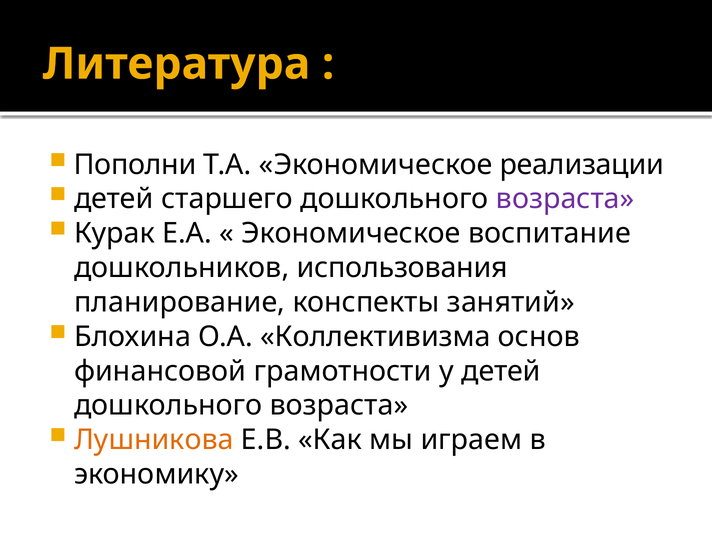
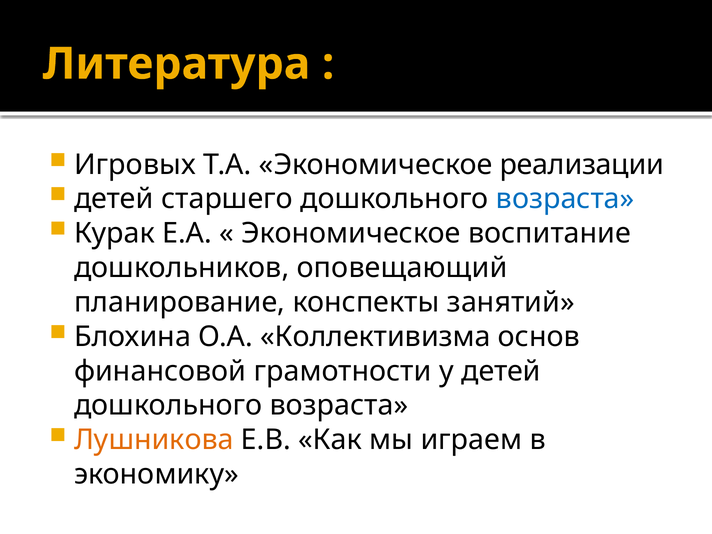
Пополни: Пополни -> Игровых (135, 165)
возраста colour: purple -> blue (565, 199)
использования: использования -> оповещающий (402, 268)
